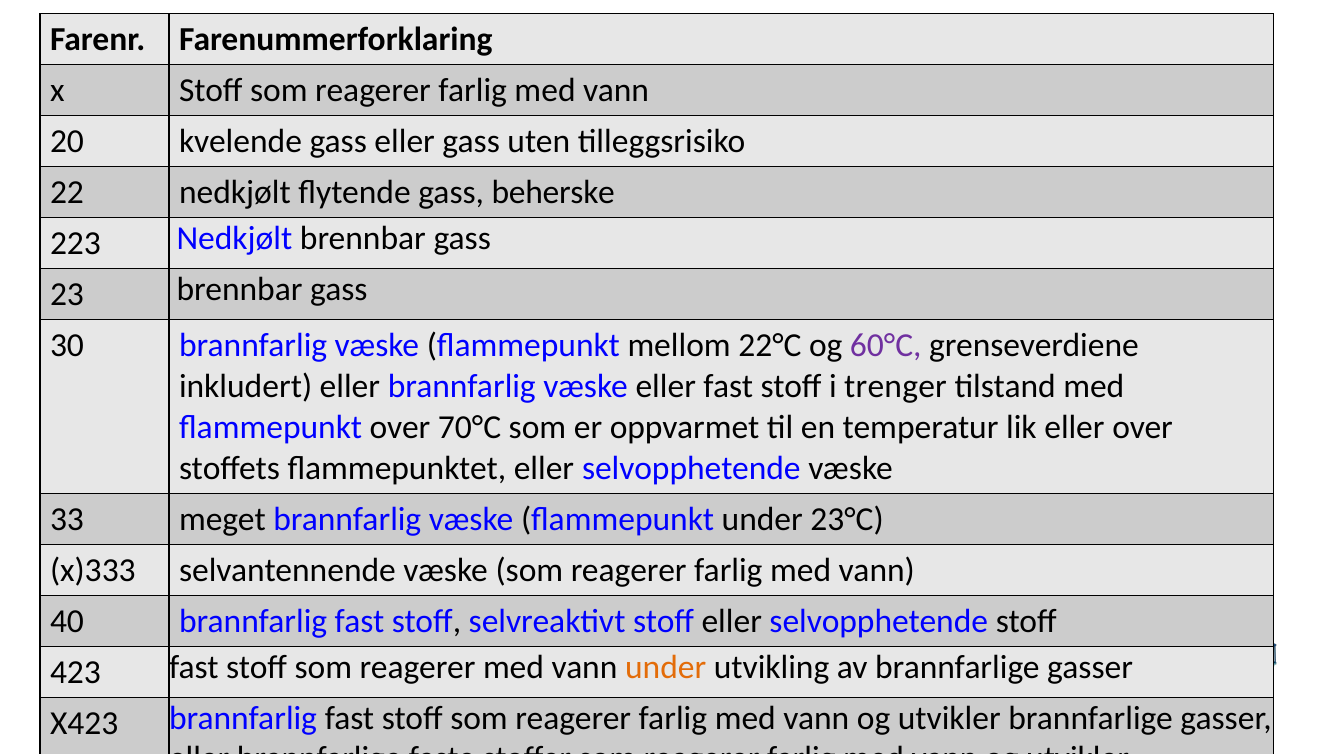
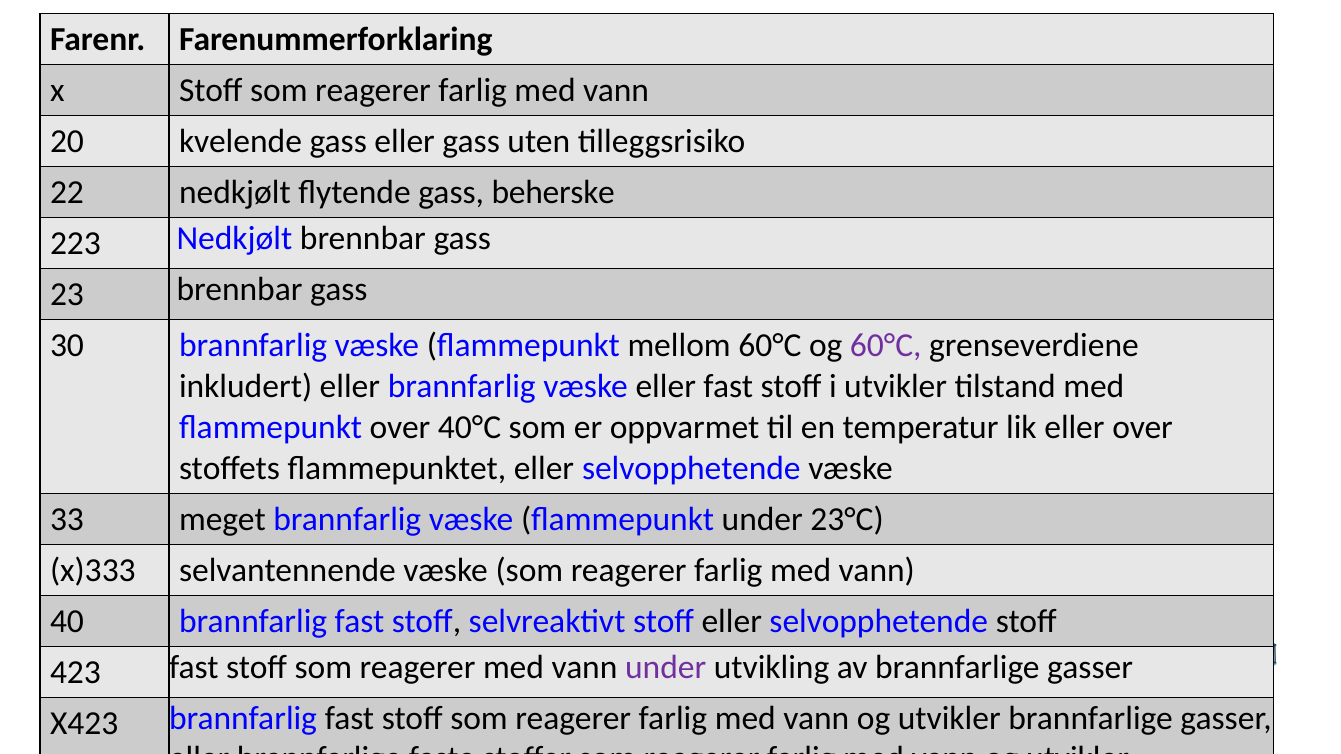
mellom 22°C: 22°C -> 60°C (770, 346)
i trenger: trenger -> utvikler (896, 386)
70°C: 70°C -> 40°C (470, 427)
under colour: orange -> purple (666, 667)
